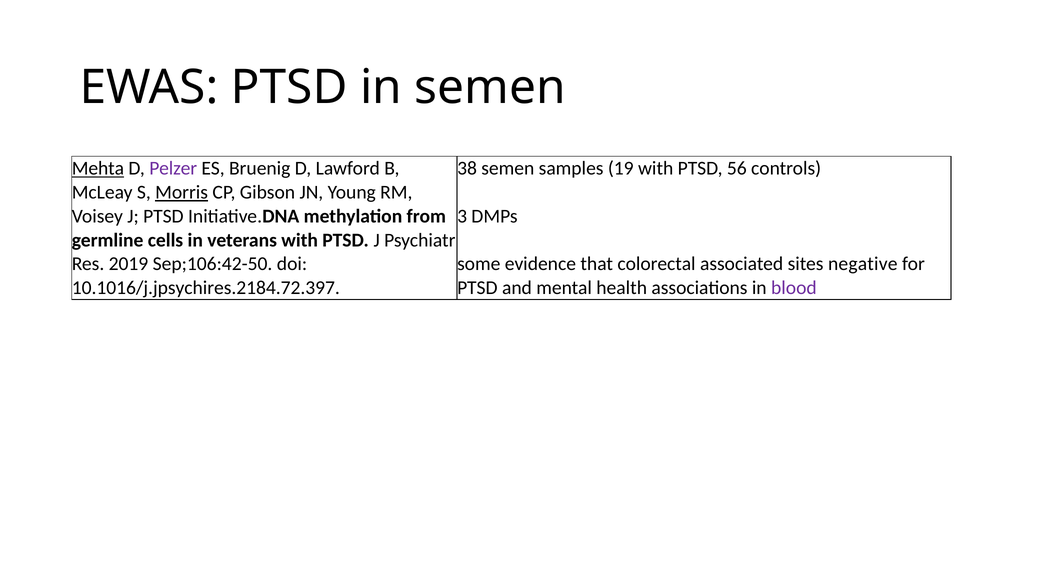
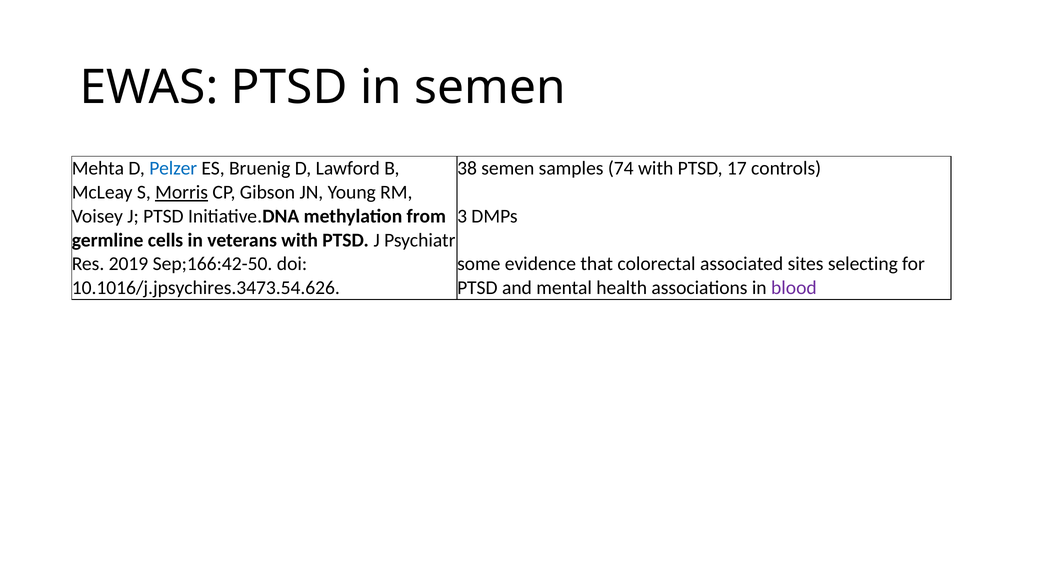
Mehta underline: present -> none (98, 169)
Pelzer colour: purple -> blue (173, 169)
19: 19 -> 74 (621, 169)
56: 56 -> 17 (737, 169)
Sep;106:42-50: Sep;106:42-50 -> Sep;166:42-50 (213, 264)
negative: negative -> selecting (863, 264)
10.1016/j.jpsychires.2184.72.397: 10.1016/j.jpsychires.2184.72.397 -> 10.1016/j.jpsychires.3473.54.626 (206, 288)
